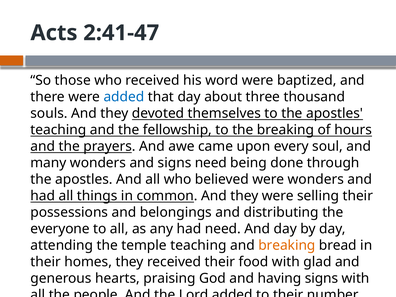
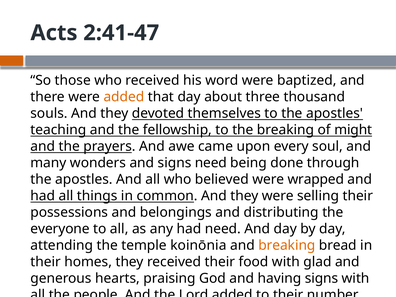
added colour: blue -> orange (124, 97)
hours: hours -> might (353, 130)
were wonders: wonders -> wrapped (316, 179)
temple teaching: teaching -> koinōnia (198, 245)
